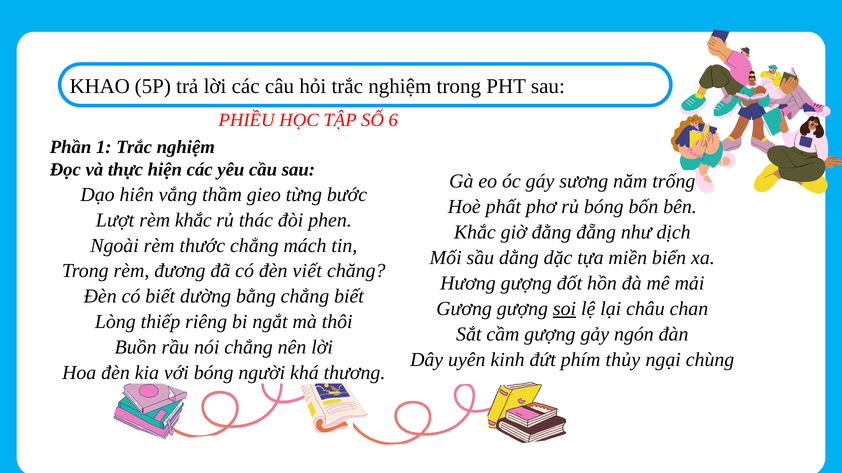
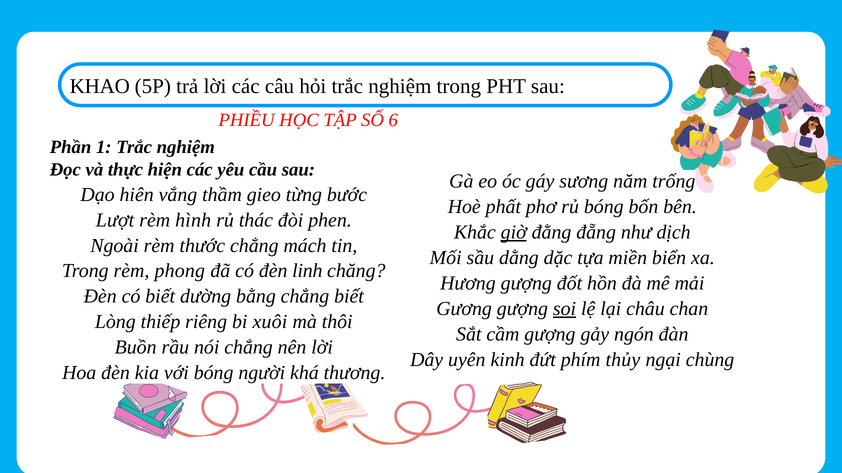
rèm khắc: khắc -> hình (193, 220)
giờ underline: none -> present (514, 233)
đương: đương -> phong (180, 271)
viết: viết -> linh (307, 271)
ngắt: ngắt -> xuôi (270, 322)
